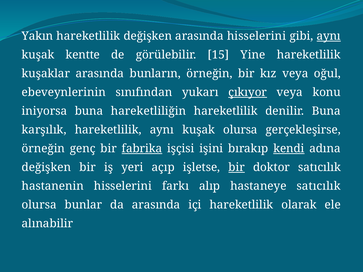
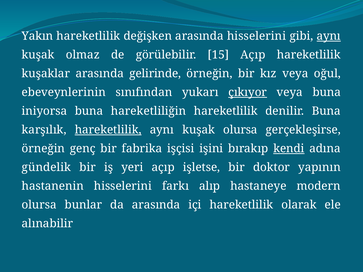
kentte: kentte -> olmaz (83, 55)
15 Yine: Yine -> Açıp (253, 55)
bunların: bunların -> gelirinde (155, 74)
veya konu: konu -> buna (327, 92)
hareketlilik underline: none -> present (108, 130)
fabrika underline: present -> none (142, 149)
değişken: değişken -> gündelik (46, 168)
bir underline: present -> none (237, 168)
doktor satıcılık: satıcılık -> yapının (319, 168)
hastaneye satıcılık: satıcılık -> modern (319, 186)
